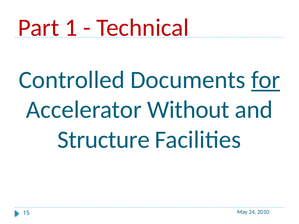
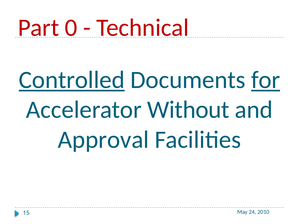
1: 1 -> 0 (71, 28)
Controlled underline: none -> present (72, 80)
Structure: Structure -> Approval (103, 140)
